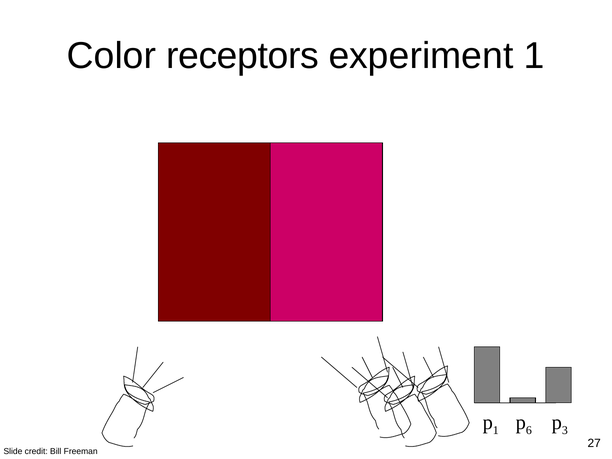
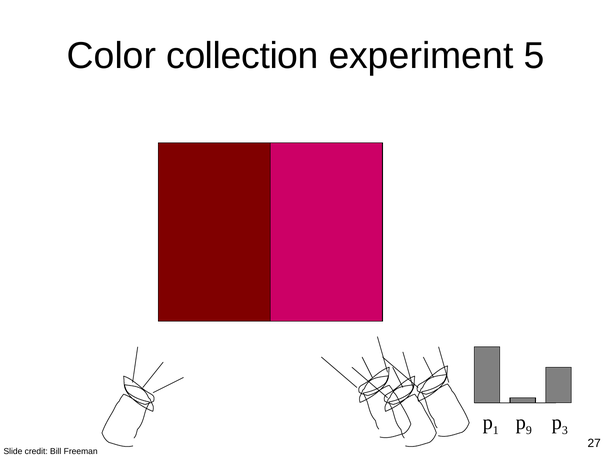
receptors: receptors -> collection (242, 56)
experiment 1: 1 -> 5 (534, 56)
6: 6 -> 9 (529, 430)
